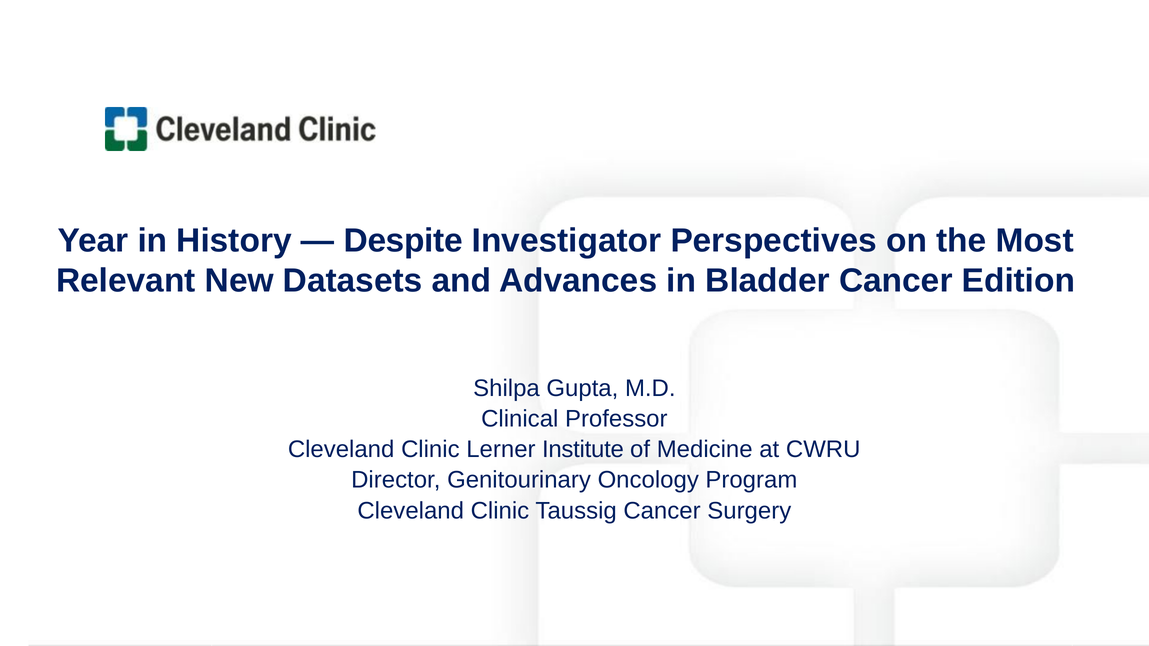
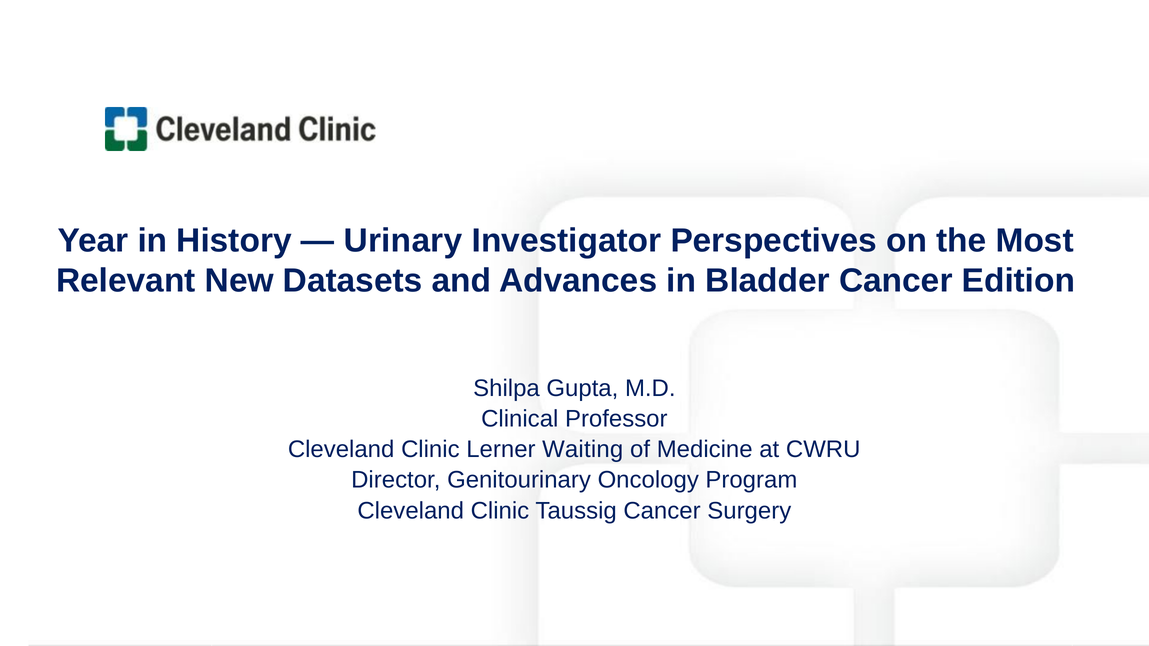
Despite: Despite -> Urinary (403, 241)
Institute: Institute -> Waiting (583, 450)
